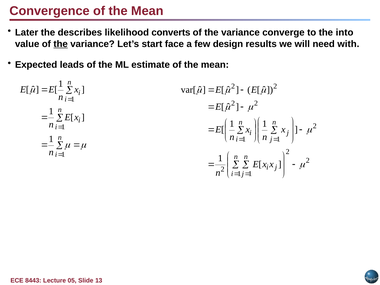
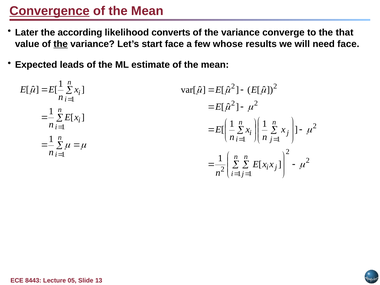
Convergence underline: none -> present (50, 11)
describes: describes -> according (80, 33)
into: into -> that (345, 33)
design: design -> whose (228, 44)
need with: with -> face (348, 44)
